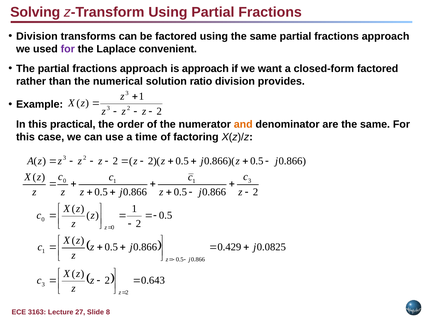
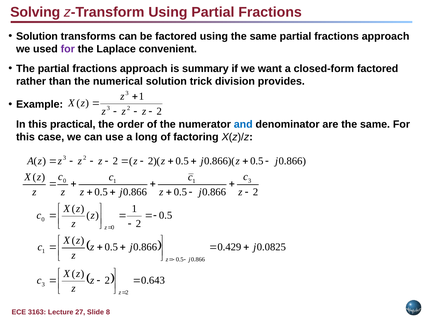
Division: Division -> Solution (37, 36)
is approach: approach -> summary (205, 69)
ratio: ratio -> trick (201, 81)
and colour: orange -> blue (243, 124)
time: time -> long (146, 137)
